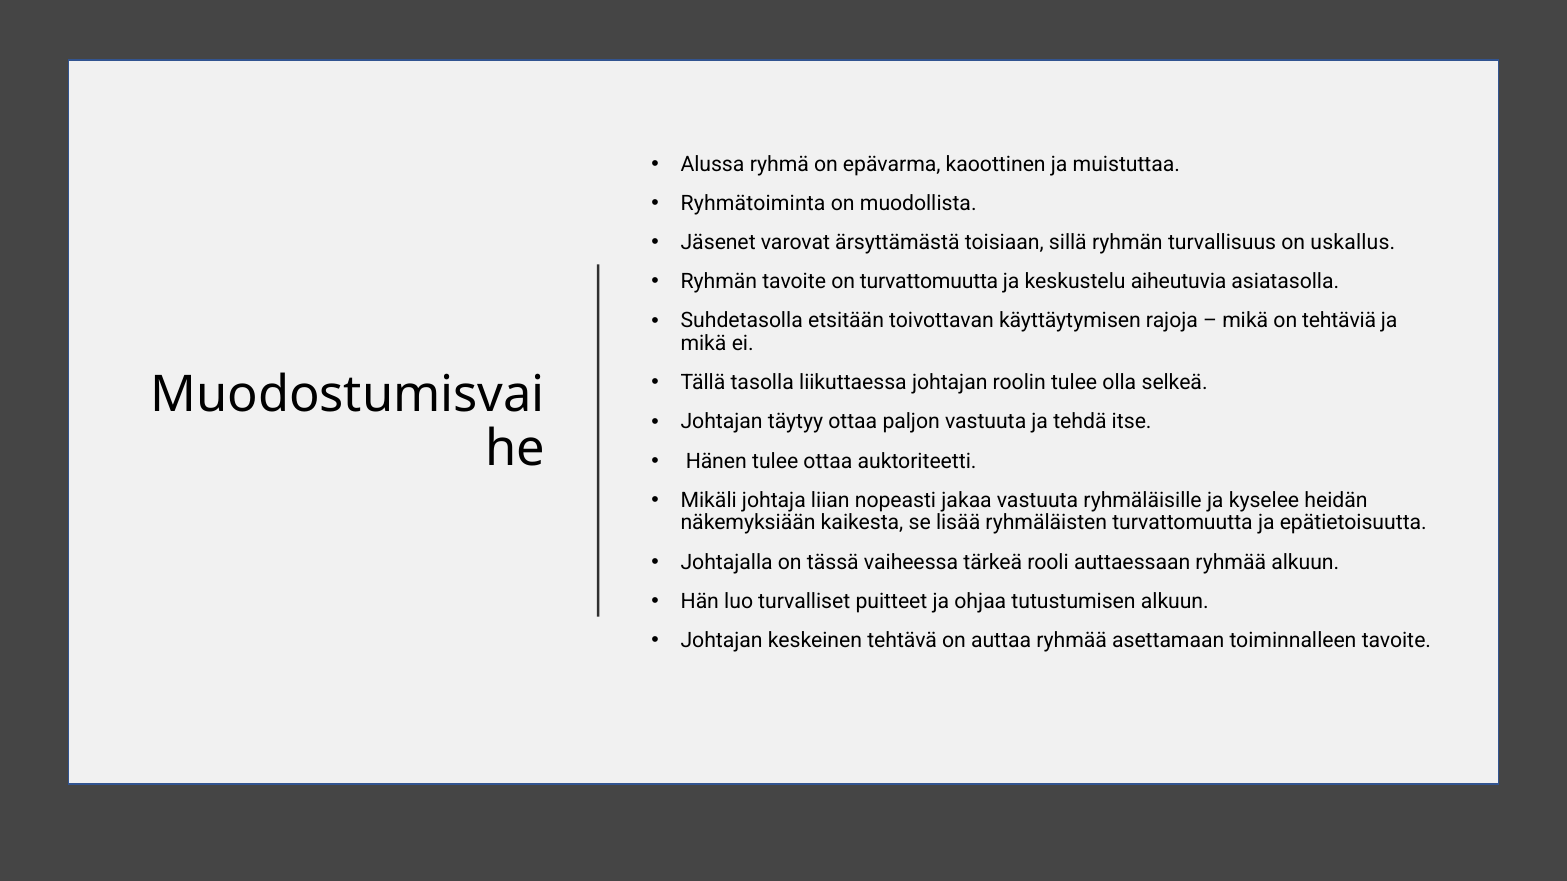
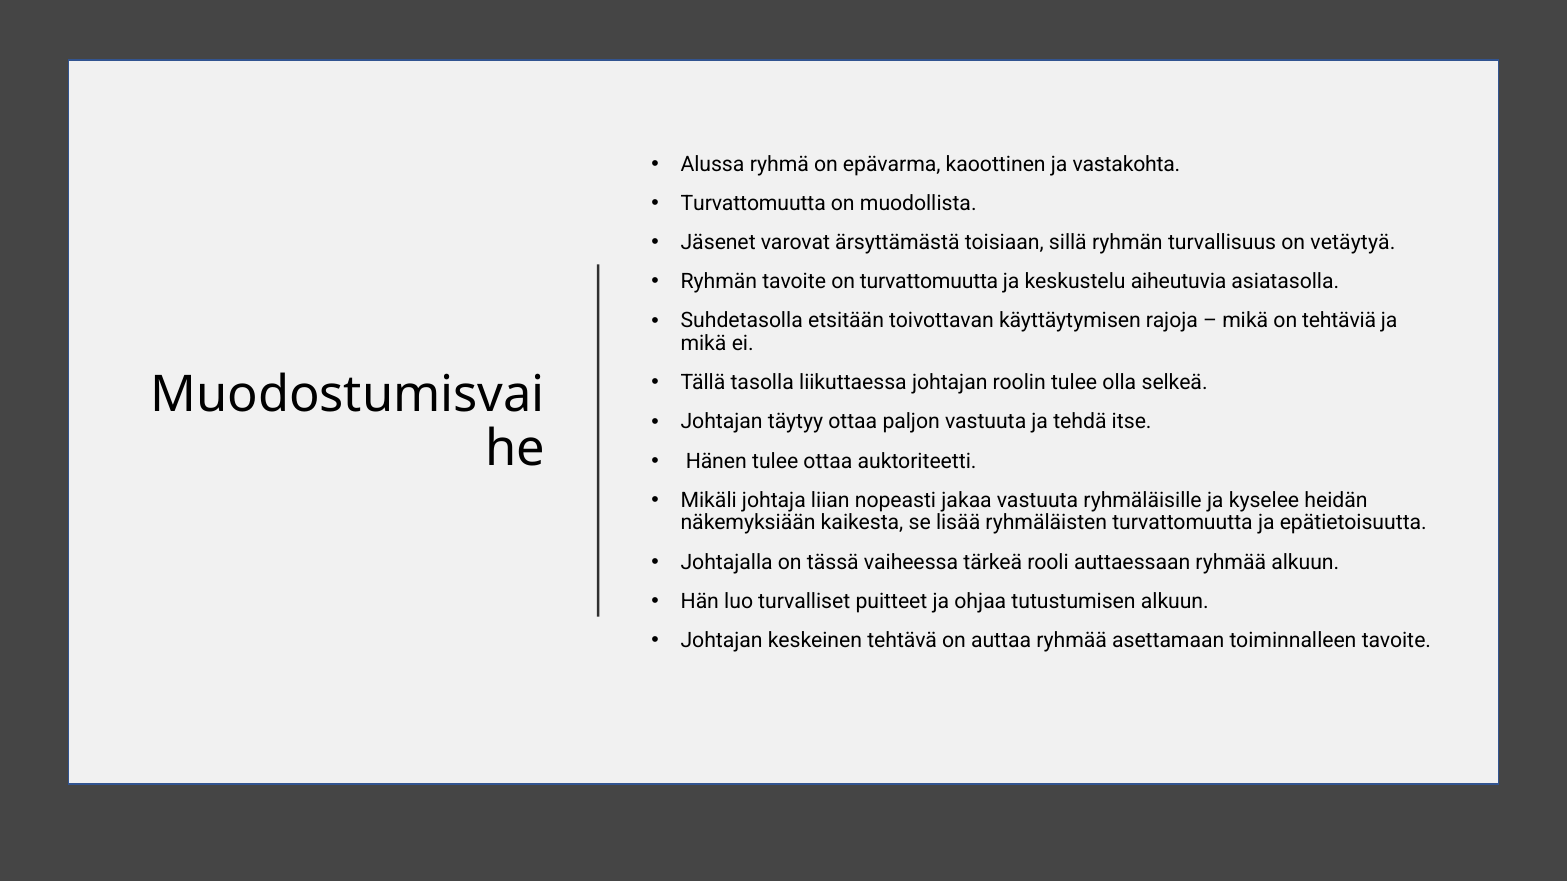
muistuttaa: muistuttaa -> vastakohta (1126, 164)
Ryhmätoiminta: Ryhmätoiminta -> Turvattomuutta (753, 204)
uskallus: uskallus -> vetäytyä (1353, 243)
